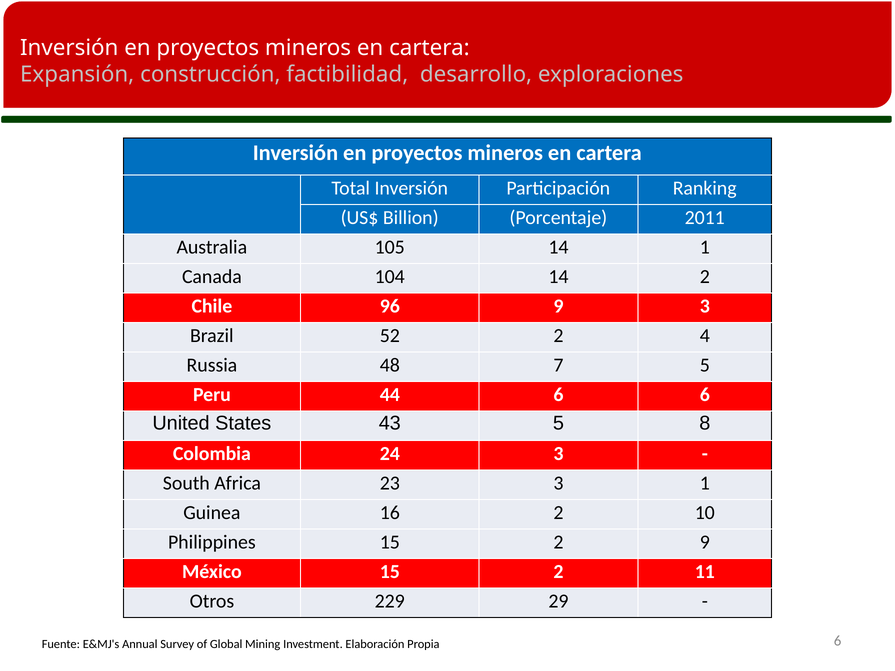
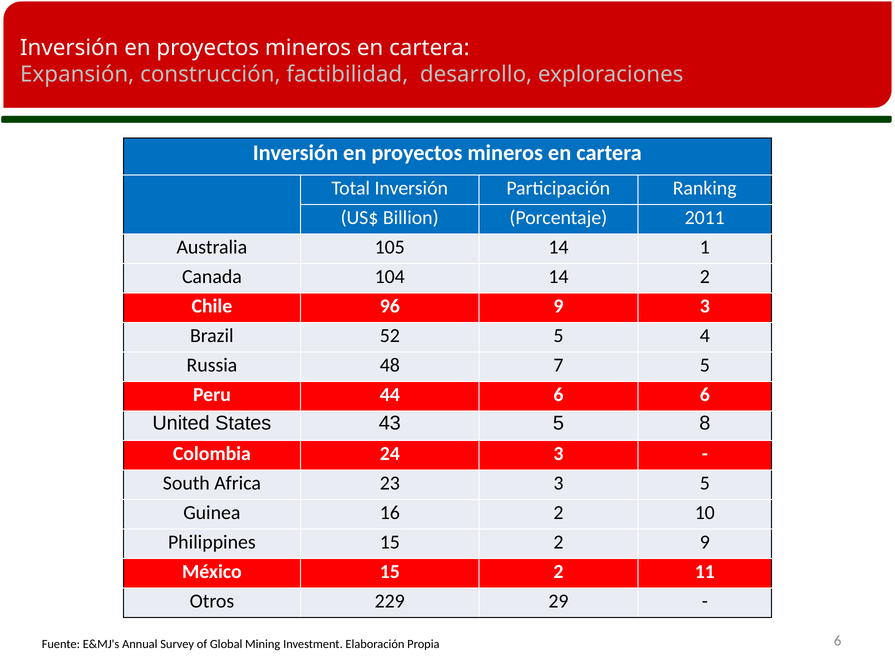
52 2: 2 -> 5 (558, 336)
3 1: 1 -> 5 (705, 483)
